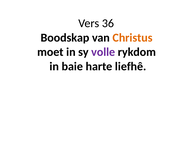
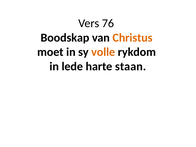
36: 36 -> 76 (108, 23)
volle colour: purple -> orange (103, 52)
baie: baie -> lede (72, 66)
liefhê: liefhê -> staan (131, 66)
